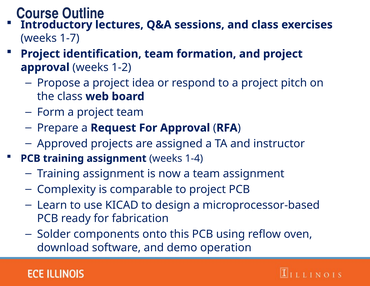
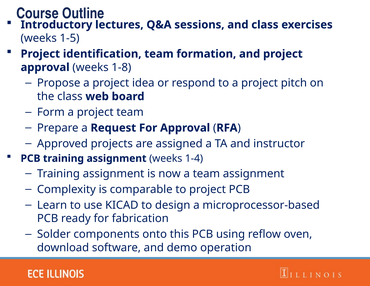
1-7: 1-7 -> 1-5 (70, 38)
1-2: 1-2 -> 1-8 (121, 67)
